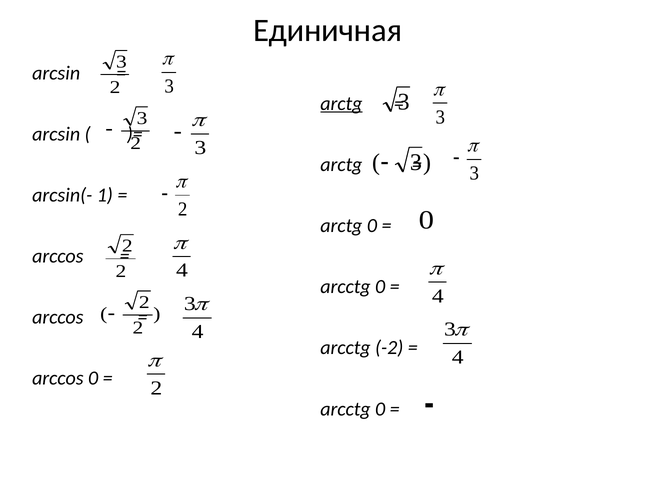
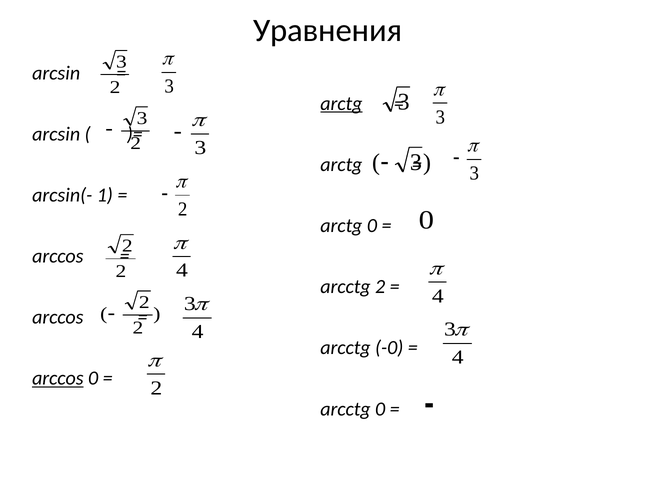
Единичная: Единичная -> Уравнения (328, 30)
0: 0 -> 2 (380, 287)
-2: -2 -> -0 (389, 348)
arccos underline: none -> present (58, 379)
